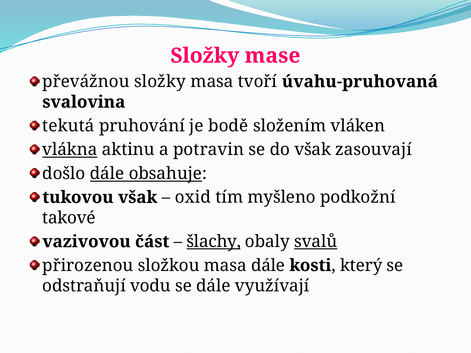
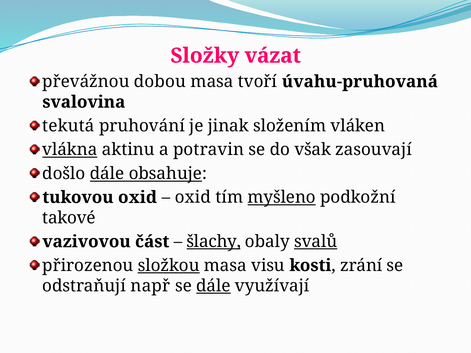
mase: mase -> vázat (273, 56)
převážnou složky: složky -> dobou (160, 82)
bodě: bodě -> jinak (228, 126)
tukovou však: však -> oxid (138, 198)
myšleno underline: none -> present (282, 198)
složkou underline: none -> present (169, 266)
masa dále: dále -> visu (268, 266)
který: který -> zrání (361, 266)
vodu: vodu -> např (150, 286)
dále underline: none -> present (213, 286)
